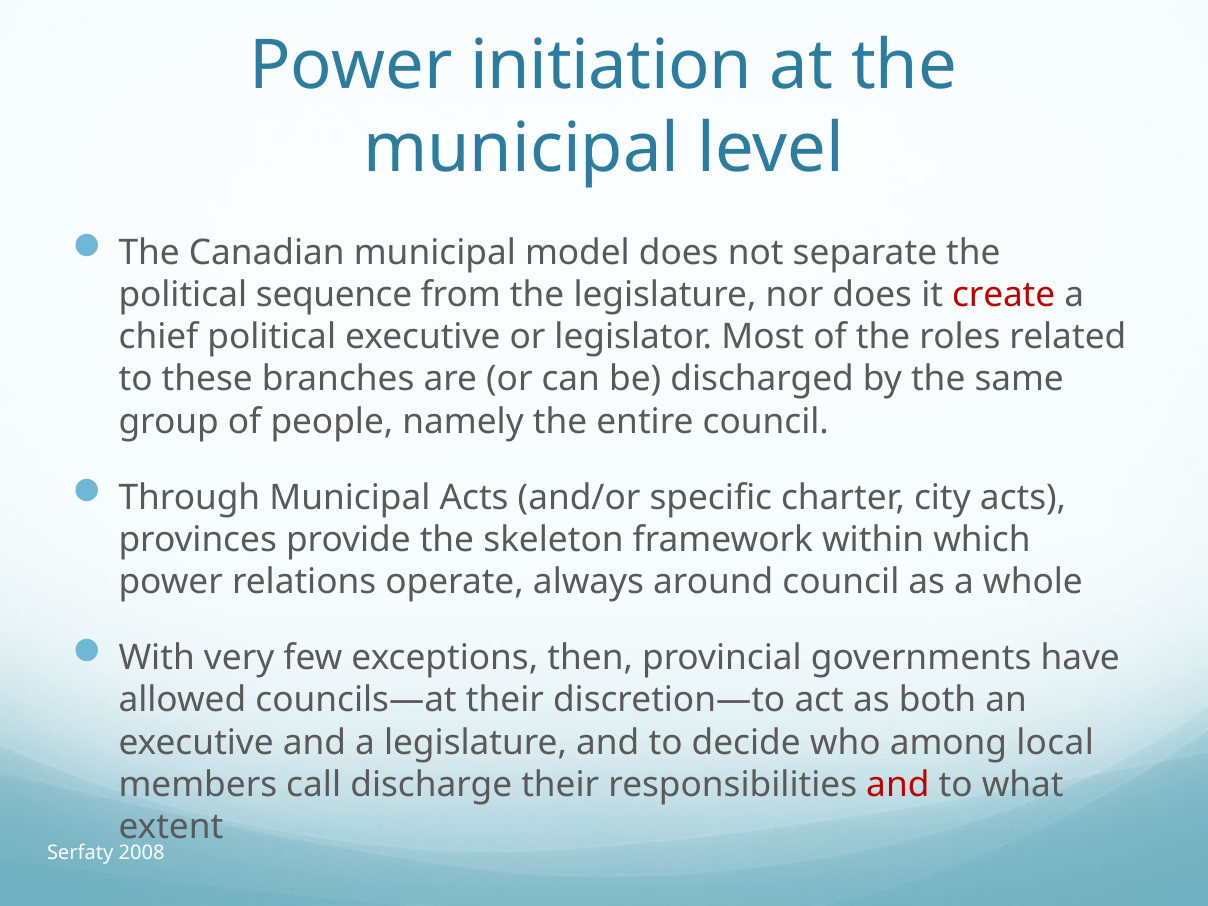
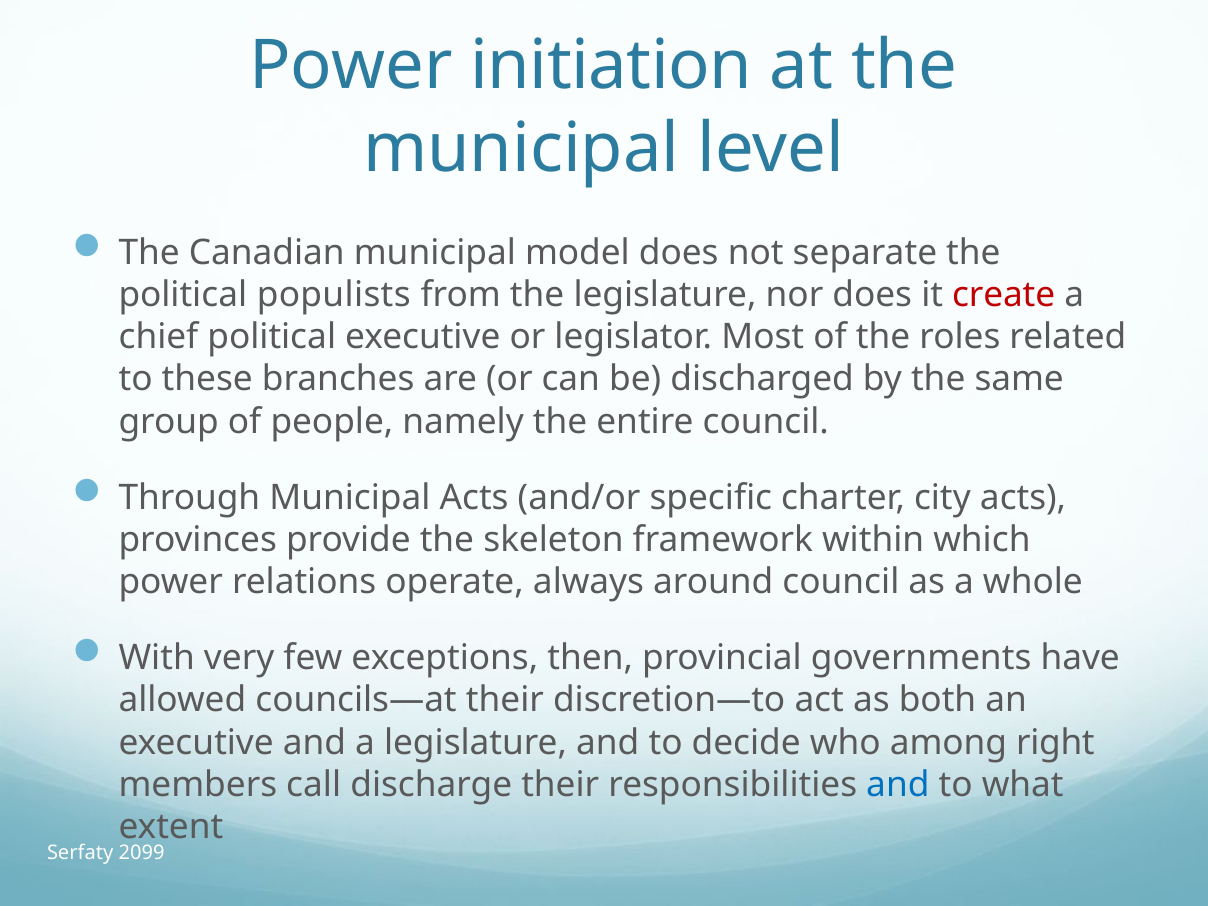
sequence: sequence -> populists (334, 295)
local: local -> right (1055, 742)
and colour: red -> blue (898, 785)
2008: 2008 -> 2099 (142, 853)
